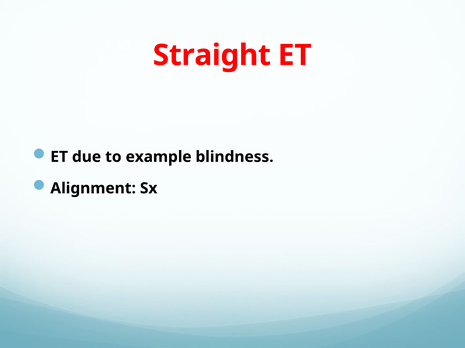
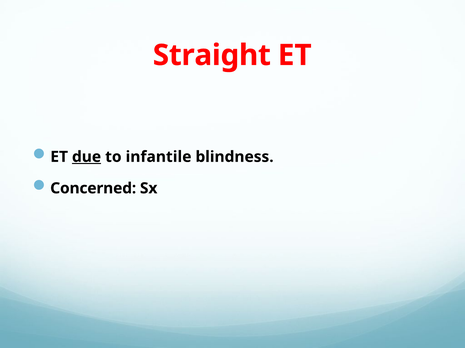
due underline: none -> present (87, 157)
example: example -> infantile (159, 157)
Alignment: Alignment -> Concerned (93, 189)
